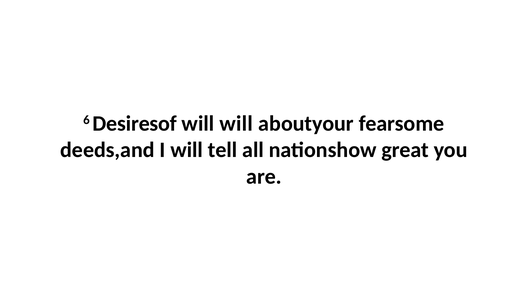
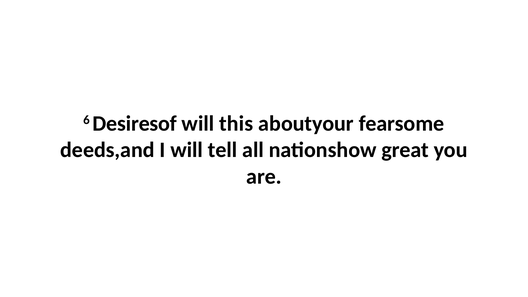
will will: will -> this (236, 124)
